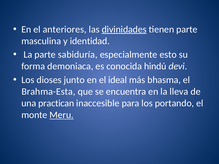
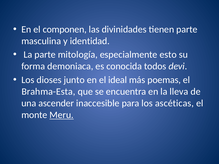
anteriores: anteriores -> componen (65, 29)
divinidades underline: present -> none (124, 29)
sabiduría: sabiduría -> mitología (78, 55)
hindú: hindú -> todos (155, 66)
bhasma: bhasma -> poemas (164, 80)
practican: practican -> ascender (56, 103)
portando: portando -> ascéticas (174, 103)
